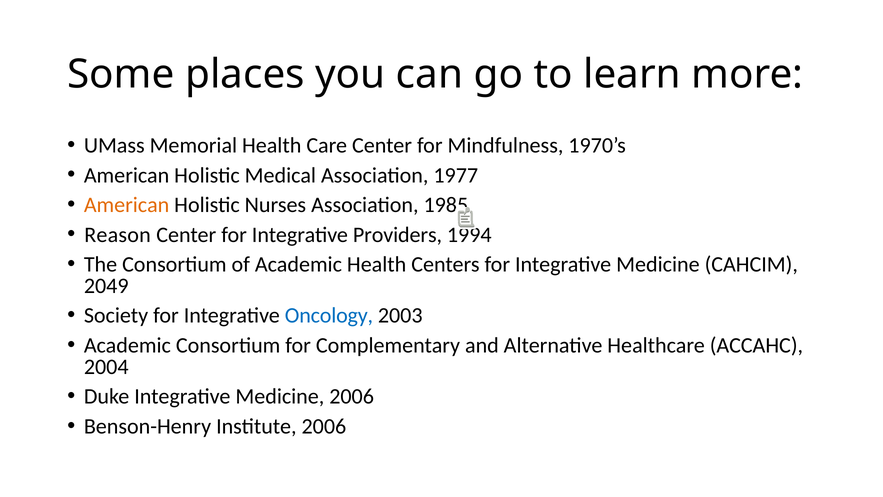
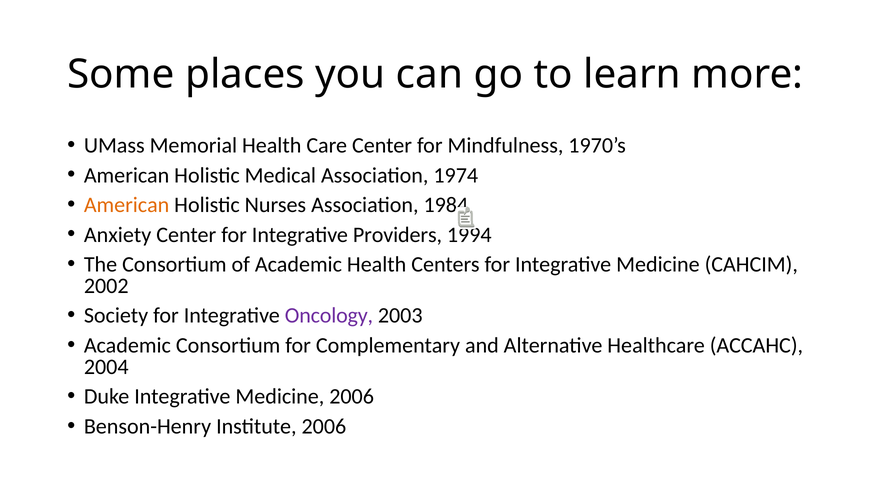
1977: 1977 -> 1974 (456, 175)
1985: 1985 -> 1984 (446, 205)
Reason: Reason -> Anxiety (118, 235)
2049: 2049 -> 2002 (106, 286)
Oncology colour: blue -> purple (329, 315)
